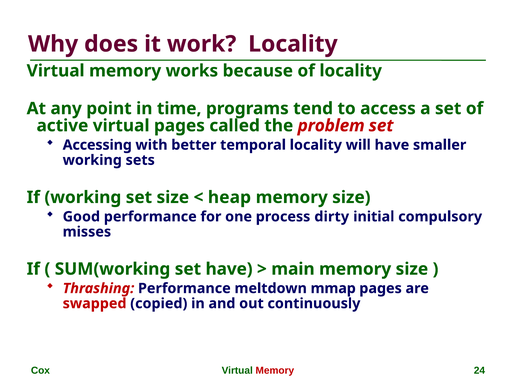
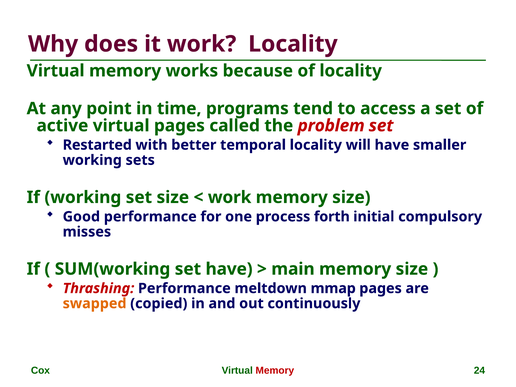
Accessing: Accessing -> Restarted (97, 145)
heap: heap -> work (230, 197)
dirty: dirty -> forth (332, 217)
swapped colour: red -> orange (95, 303)
